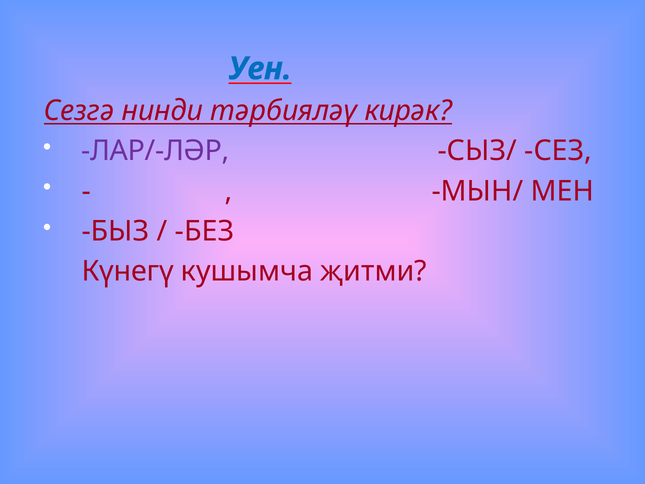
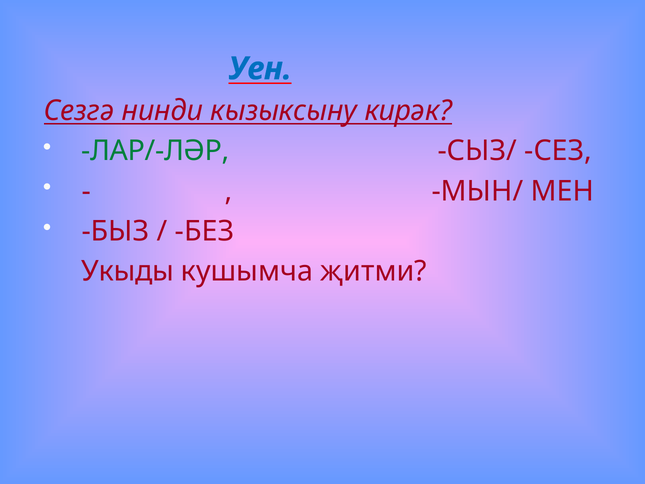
тәрбияләү: тәрбияләү -> кызыксыну (284, 111)
ЛАР/-ЛӘР colour: purple -> green (155, 151)
Күнегү: Күнегү -> Укыды (128, 271)
